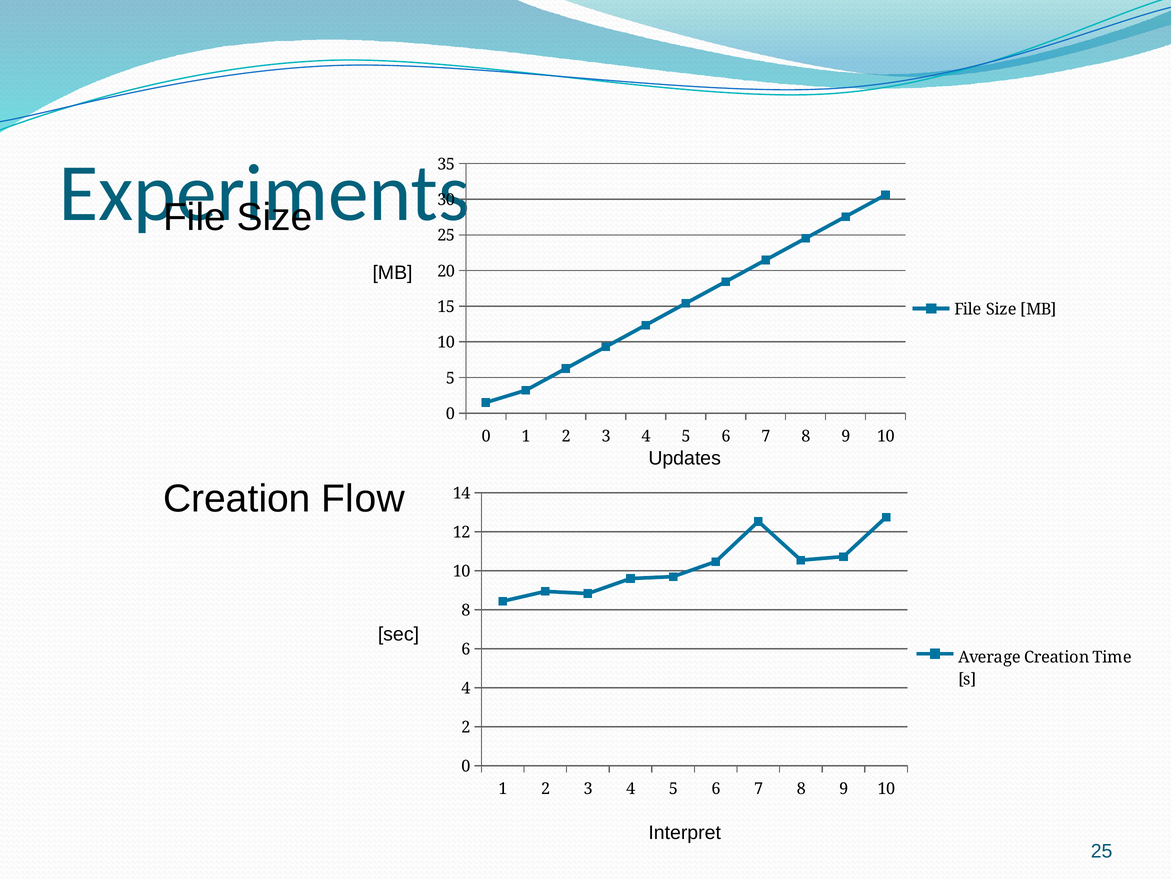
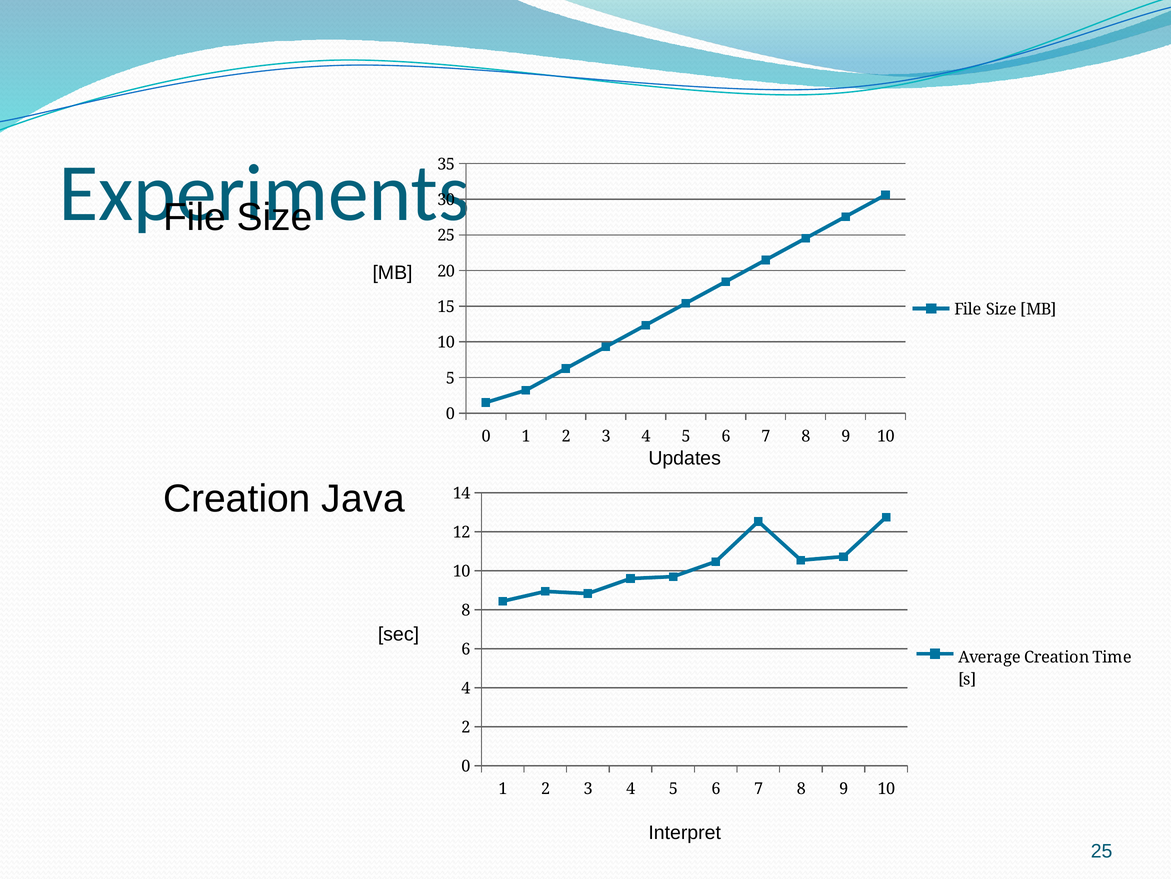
Flow: Flow -> Java (363, 498)
